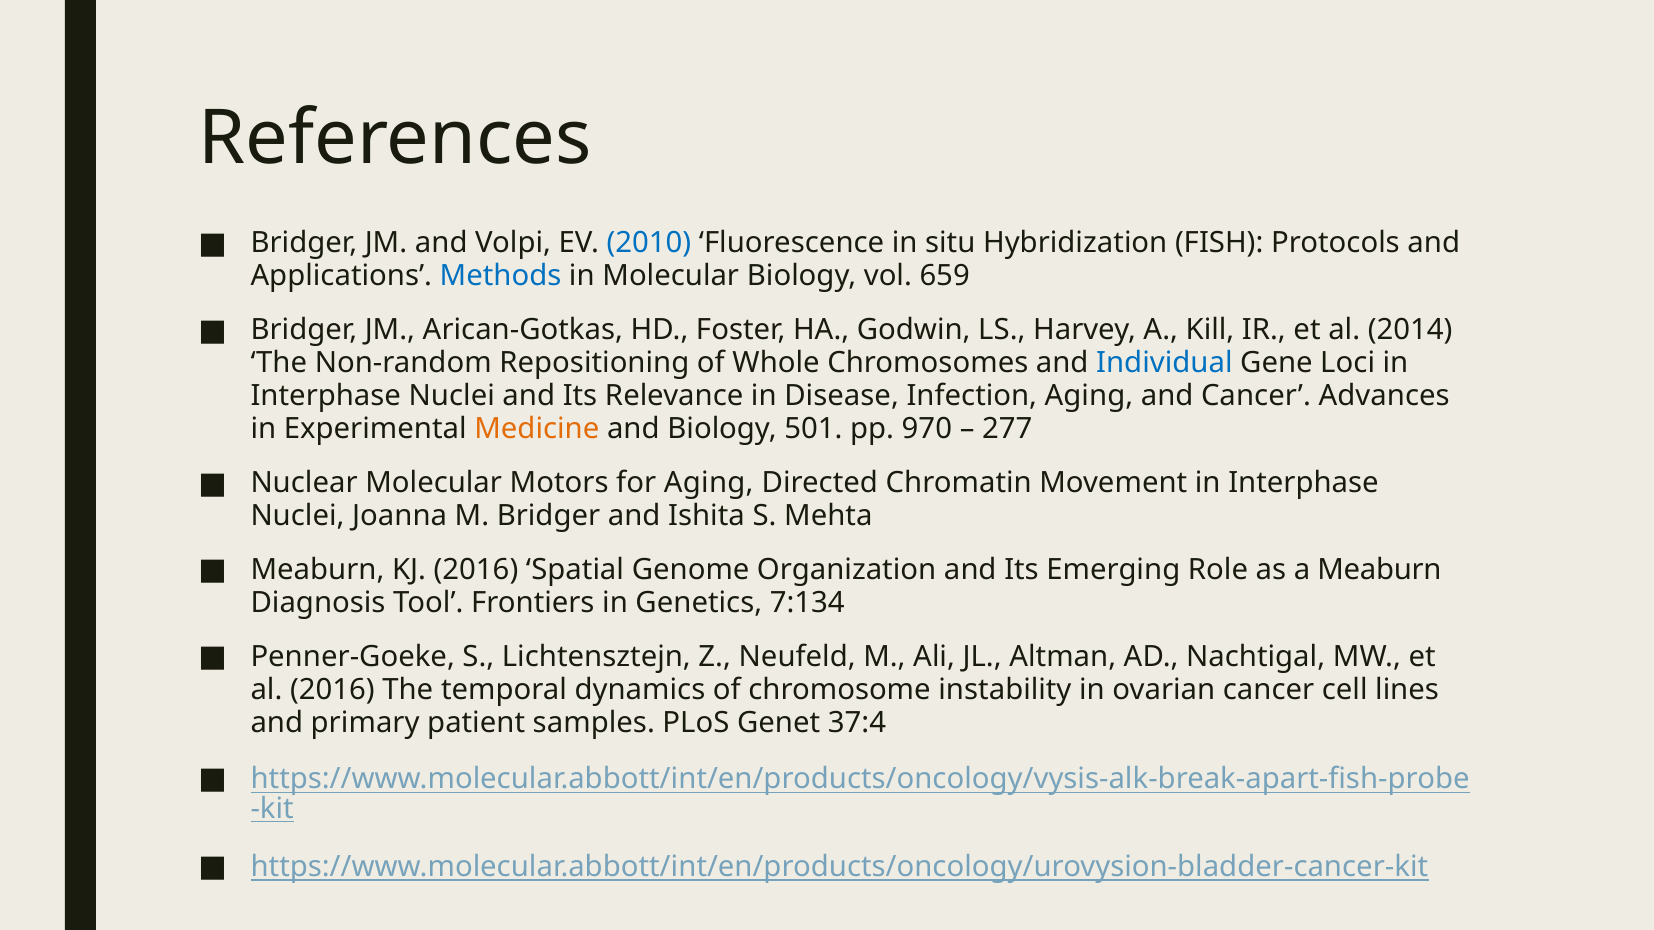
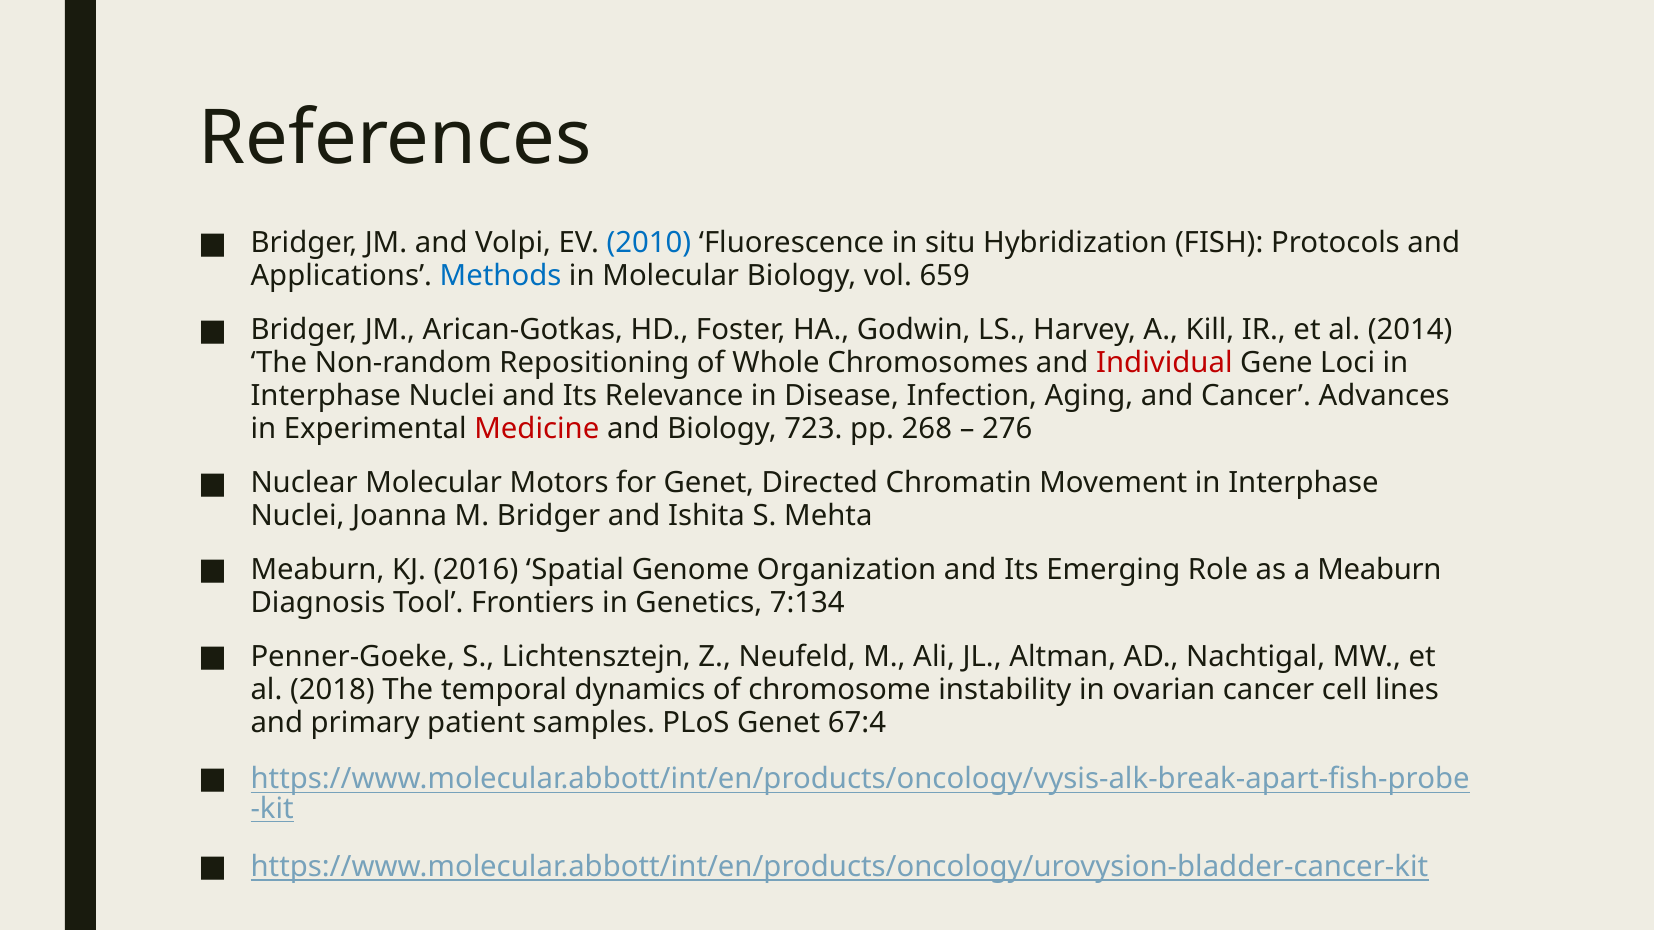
Individual colour: blue -> red (1164, 363)
Medicine colour: orange -> red (537, 429)
501: 501 -> 723 (813, 429)
970: 970 -> 268 (927, 429)
277: 277 -> 276 (1007, 429)
for Aging: Aging -> Genet (709, 483)
al 2016: 2016 -> 2018 (332, 690)
37:4: 37:4 -> 67:4 (857, 723)
